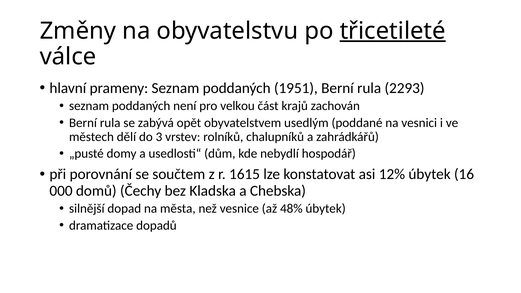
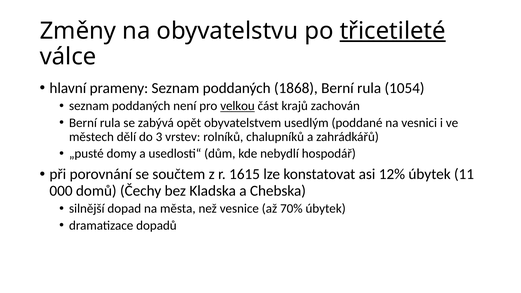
1951: 1951 -> 1868 (296, 88)
2293: 2293 -> 1054 (405, 88)
velkou underline: none -> present (238, 106)
16: 16 -> 11 (464, 174)
48%: 48% -> 70% (291, 209)
